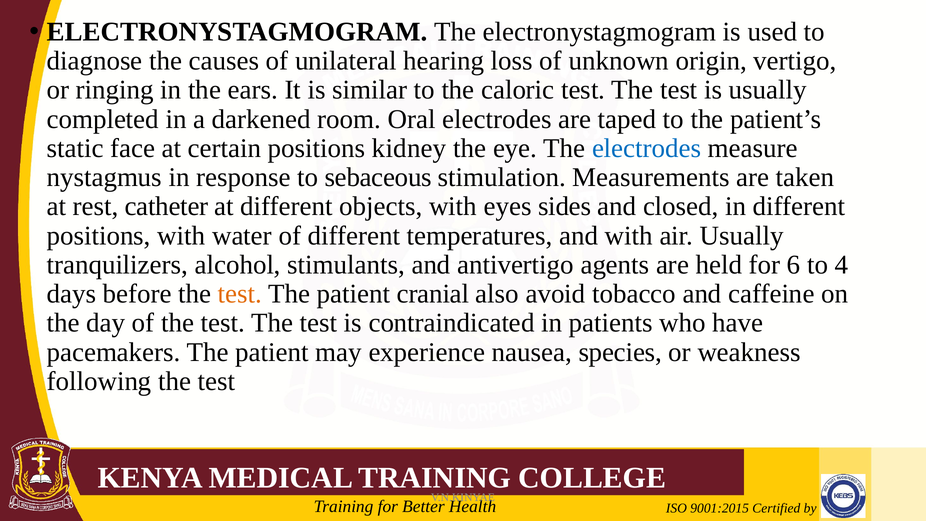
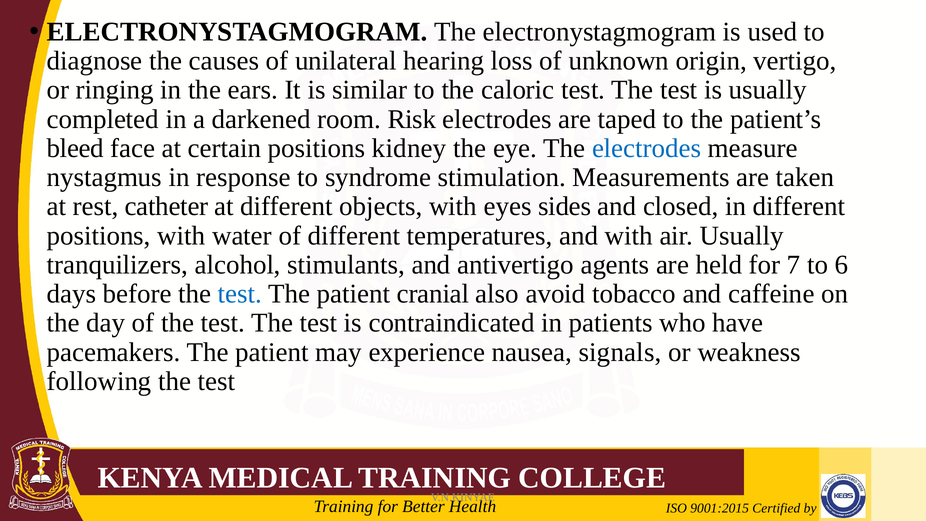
Oral: Oral -> Risk (412, 119)
static: static -> bleed (75, 148)
sebaceous: sebaceous -> syndrome (378, 177)
6: 6 -> 7 (794, 265)
4: 4 -> 6 (842, 265)
test colour: orange -> blue (240, 294)
species: species -> signals (620, 352)
